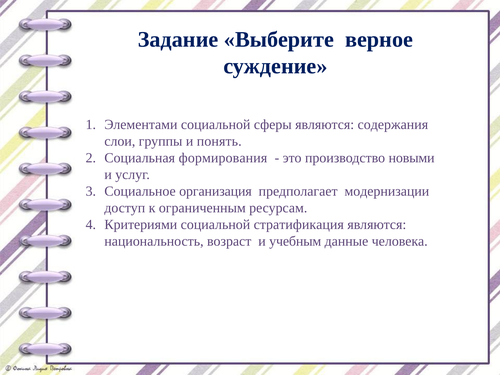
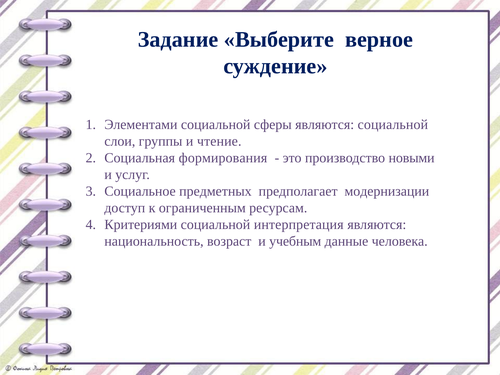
являются содержания: содержания -> социальной (393, 124)
понять: понять -> чтение (219, 141)
организация: организация -> предметных (215, 191)
стратификация: стратификация -> интерпретация (299, 224)
